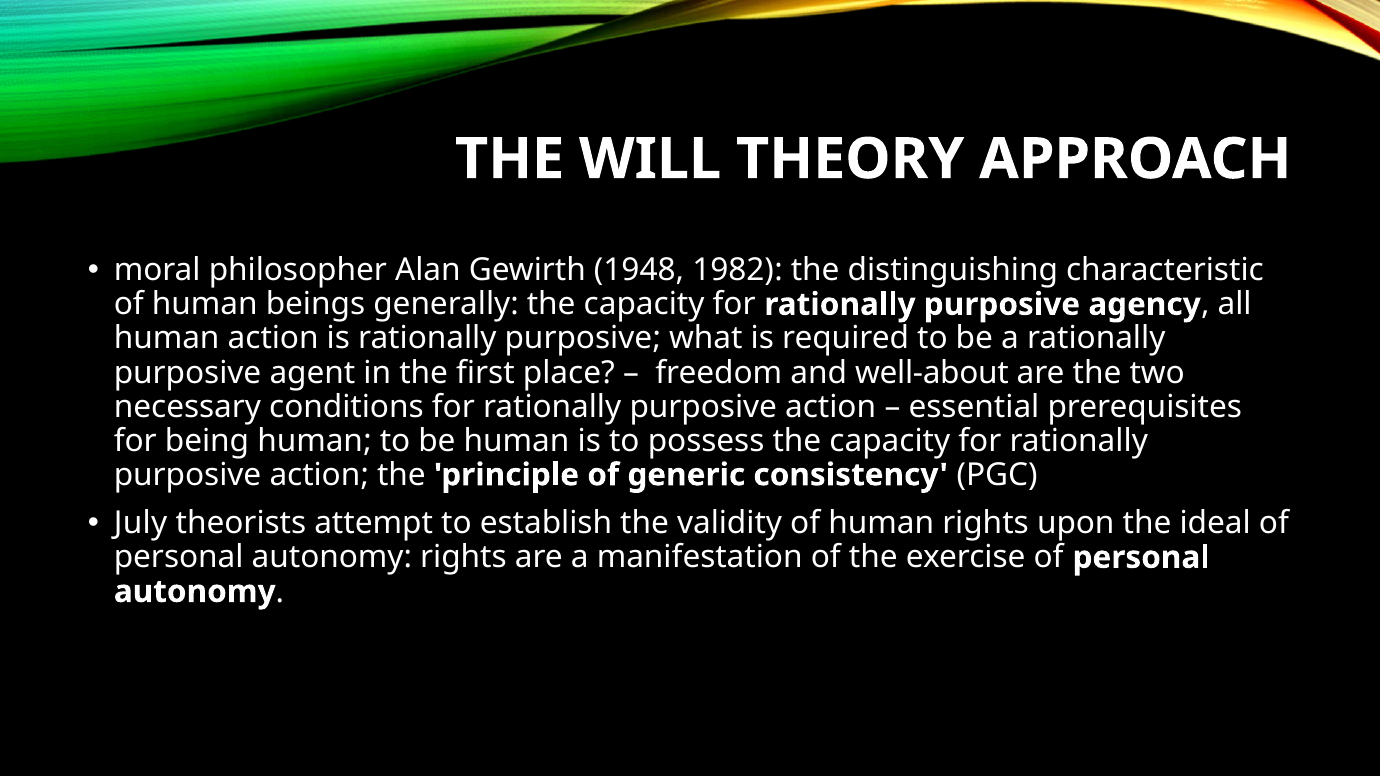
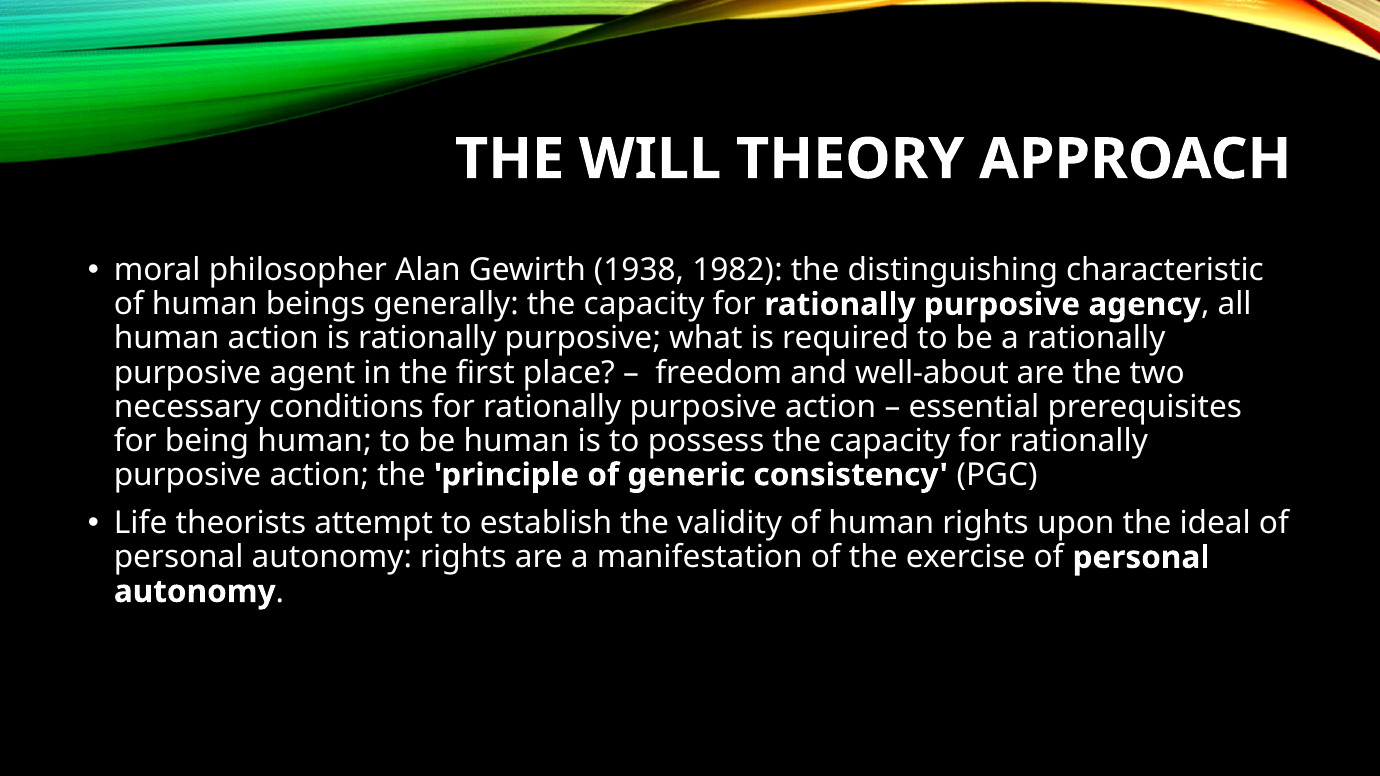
1948: 1948 -> 1938 (639, 270)
July: July -> Life (141, 524)
